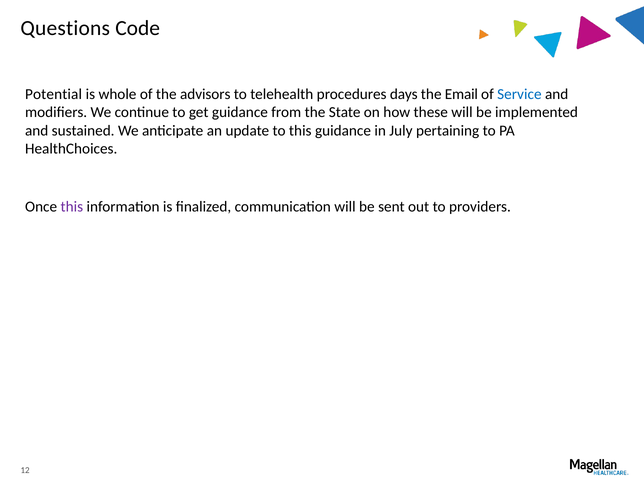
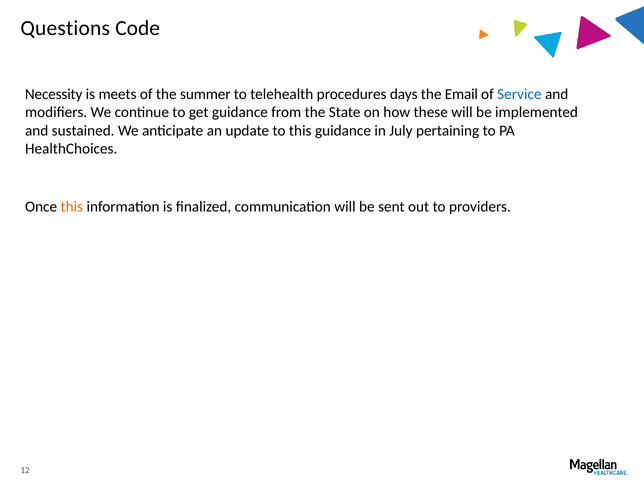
Potential: Potential -> Necessity (54, 94)
whole: whole -> meets (118, 94)
advisors: advisors -> summer (205, 94)
this colour: purple -> orange (72, 207)
